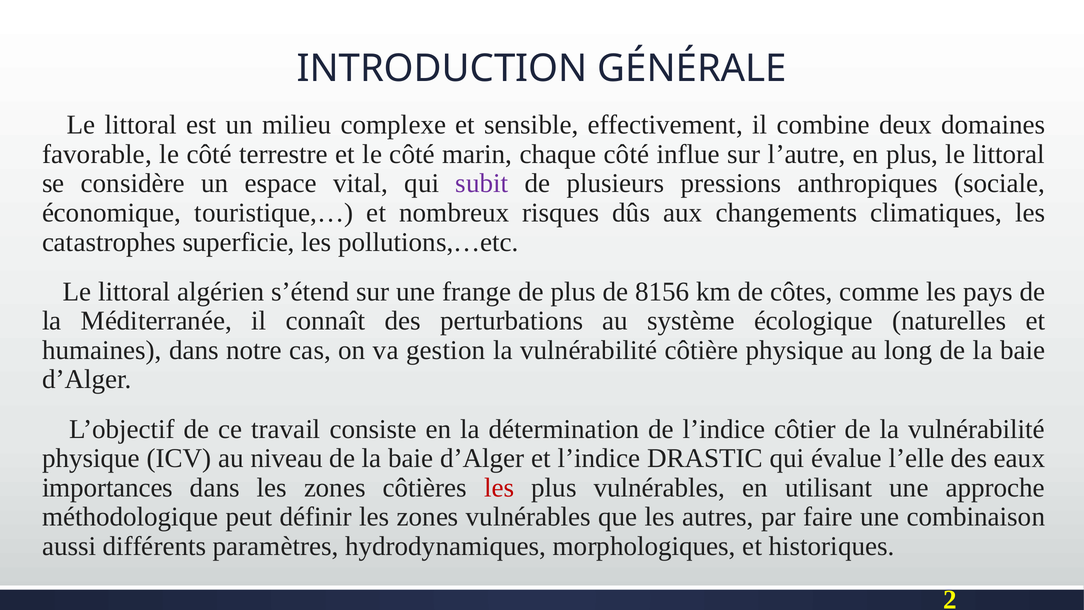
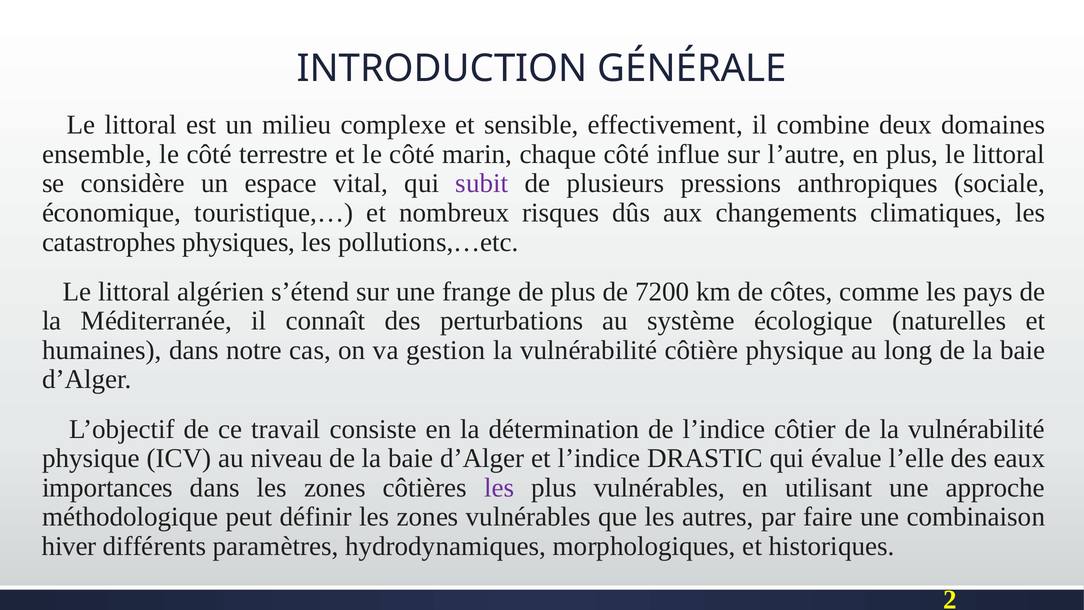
favorable: favorable -> ensemble (97, 154)
superficie: superficie -> physiques (239, 242)
8156: 8156 -> 7200 (662, 292)
les colour: red -> purple (499, 487)
aussi: aussi -> hiver (69, 546)
